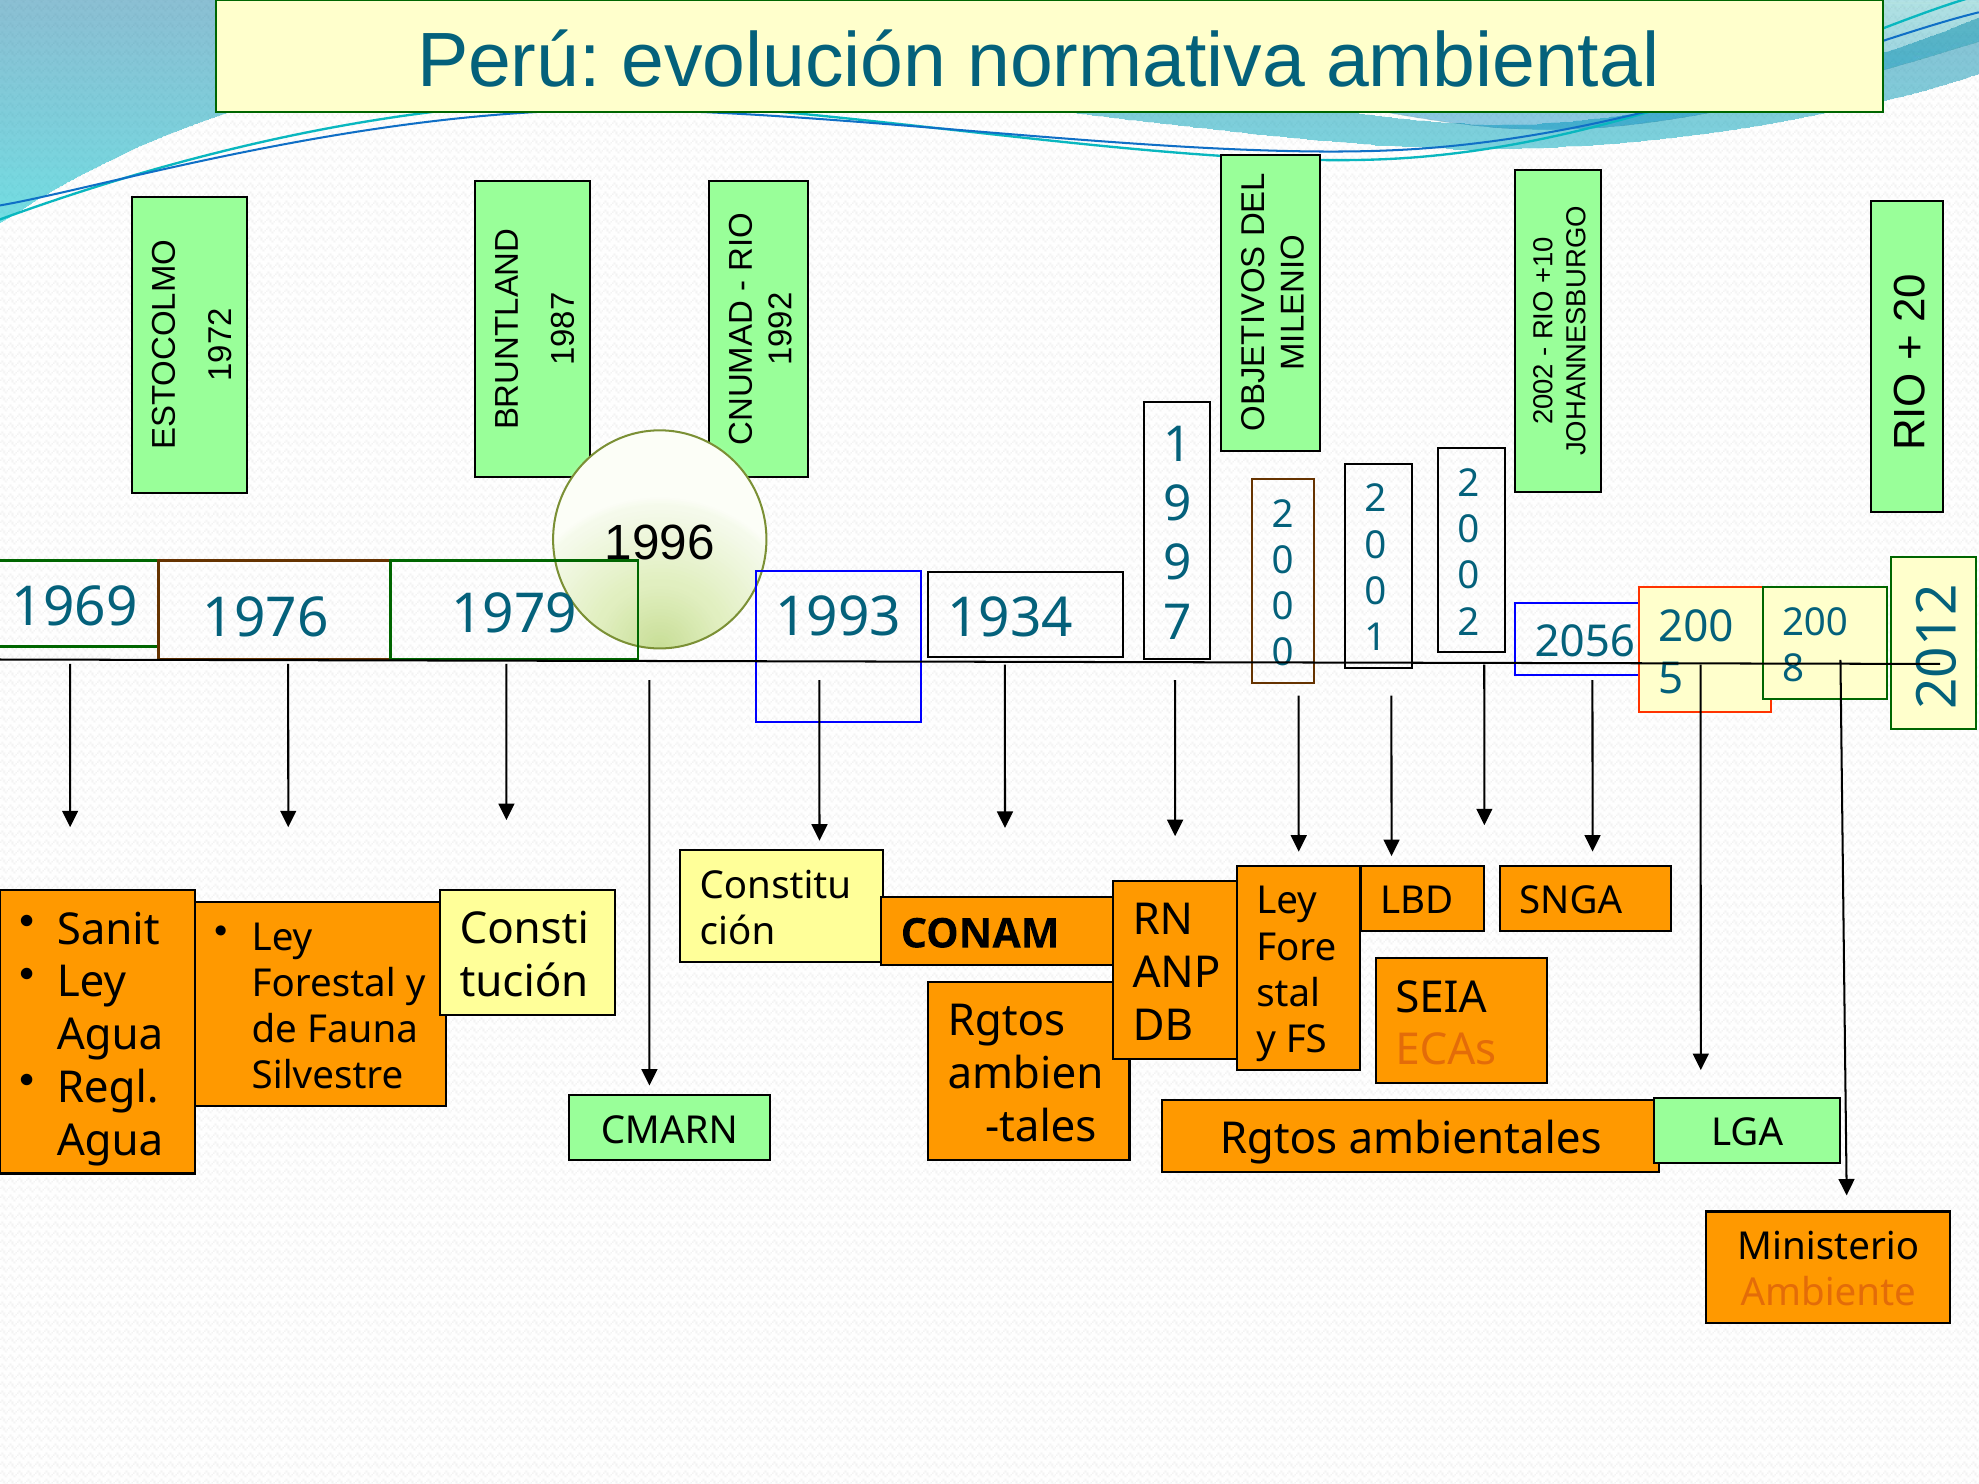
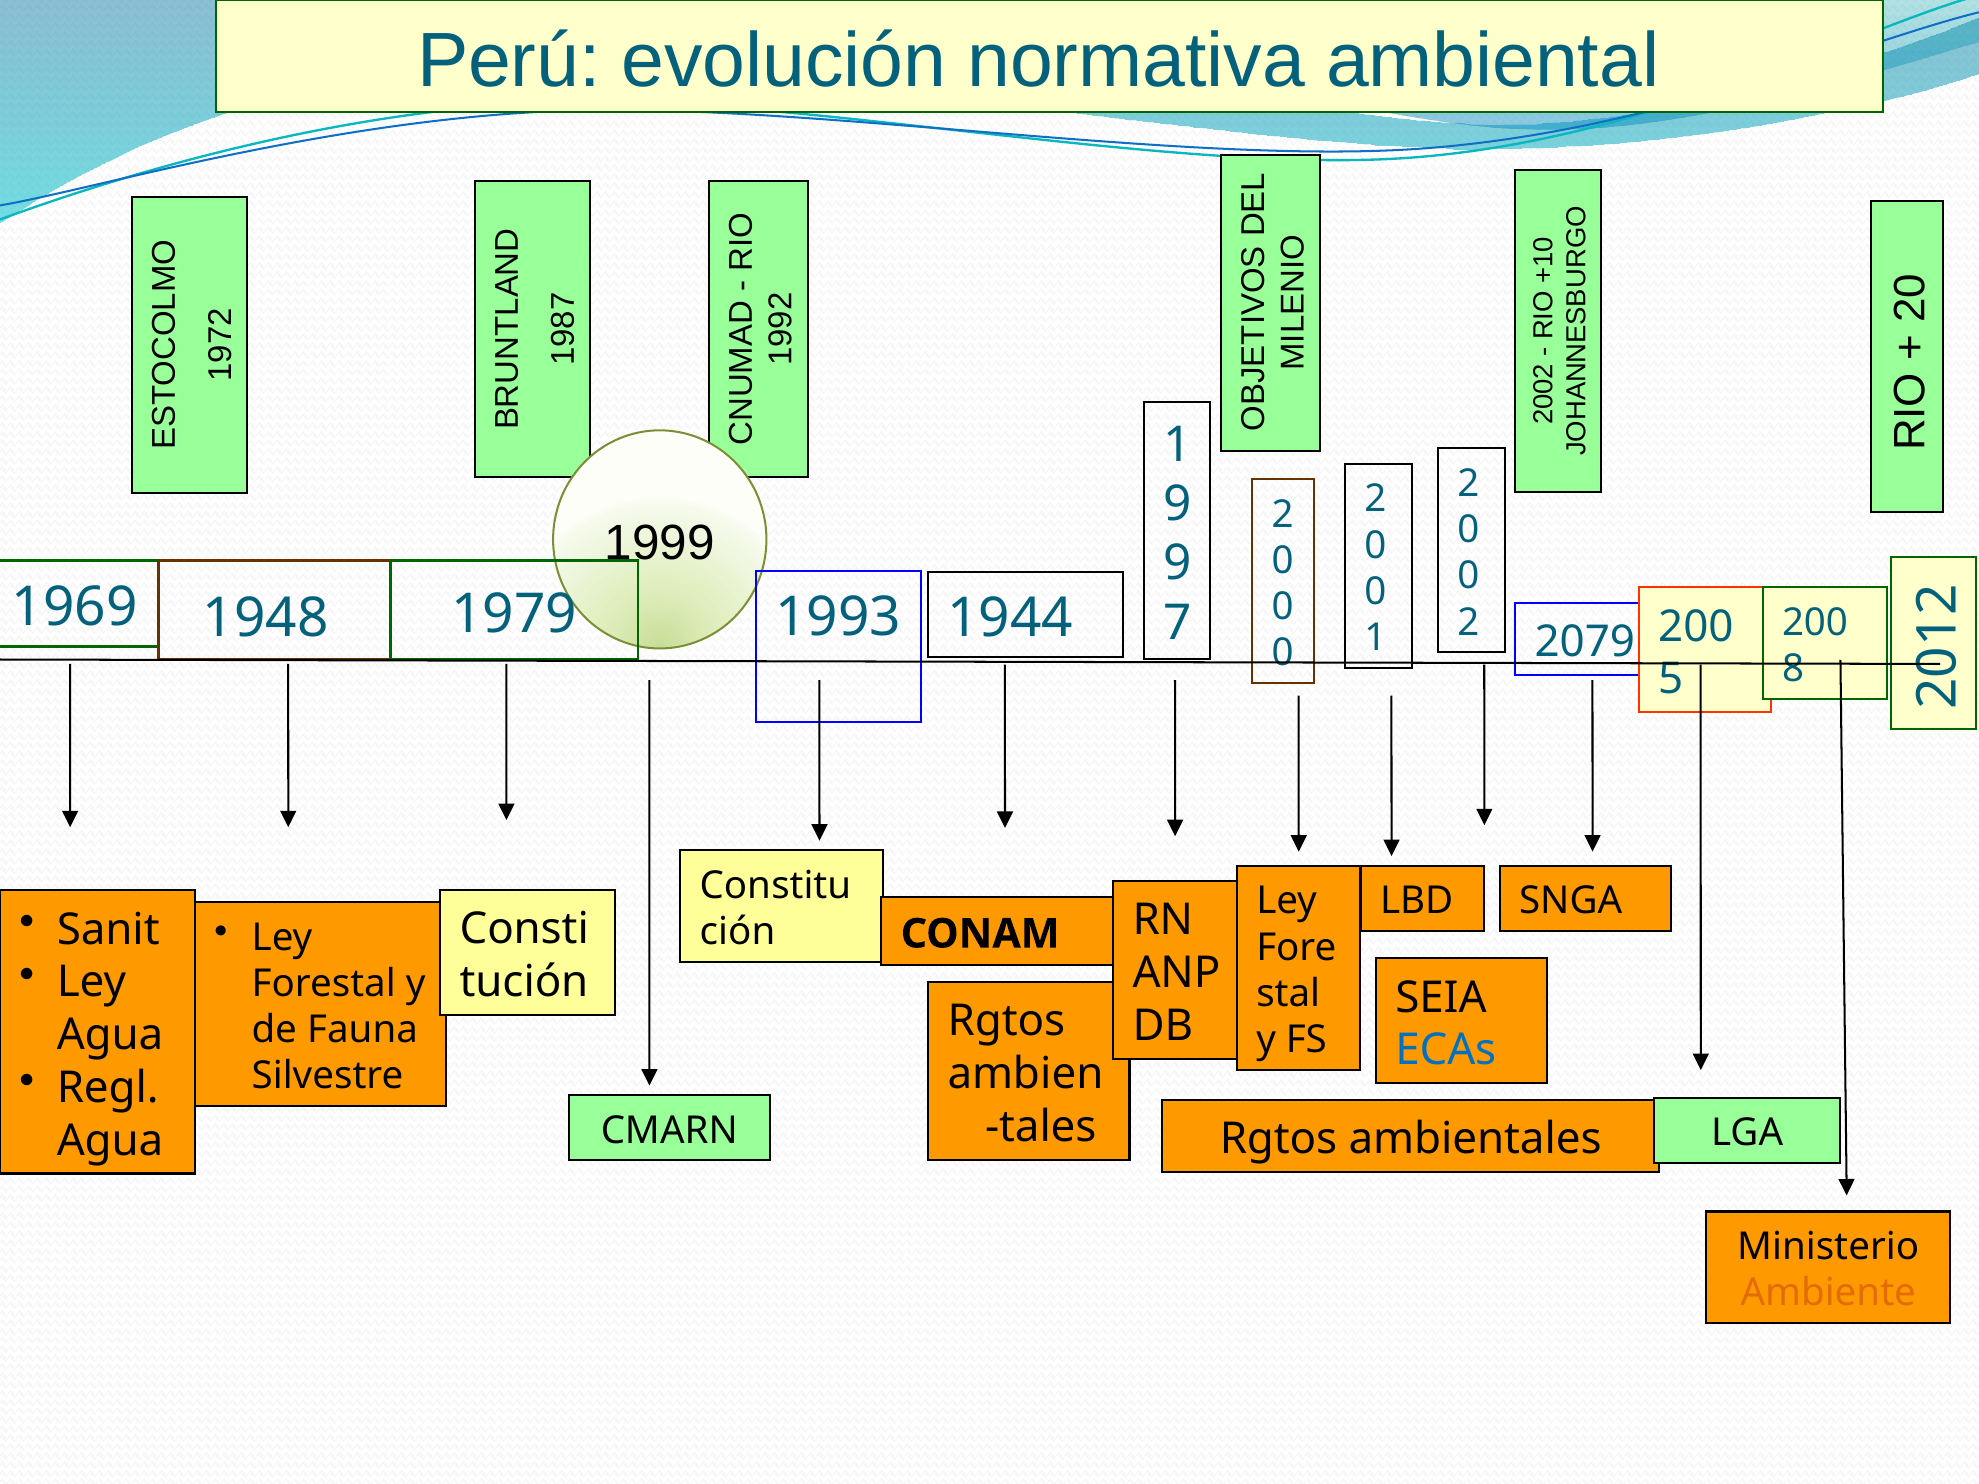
1996: 1996 -> 1999 (660, 543)
1976: 1976 -> 1948 (266, 618)
1934: 1934 -> 1944 (1010, 619)
2056: 2056 -> 2079 (1585, 642)
ECAs colour: orange -> blue (1446, 1050)
